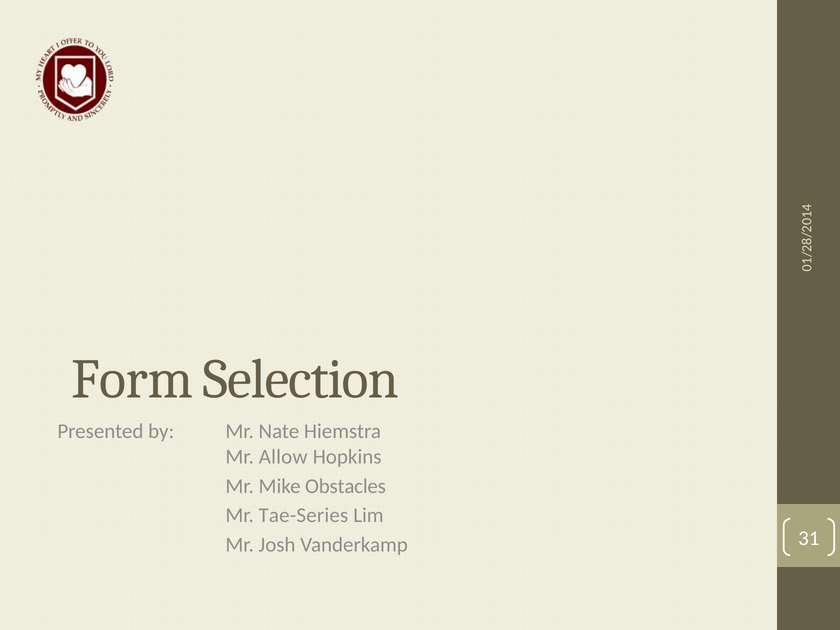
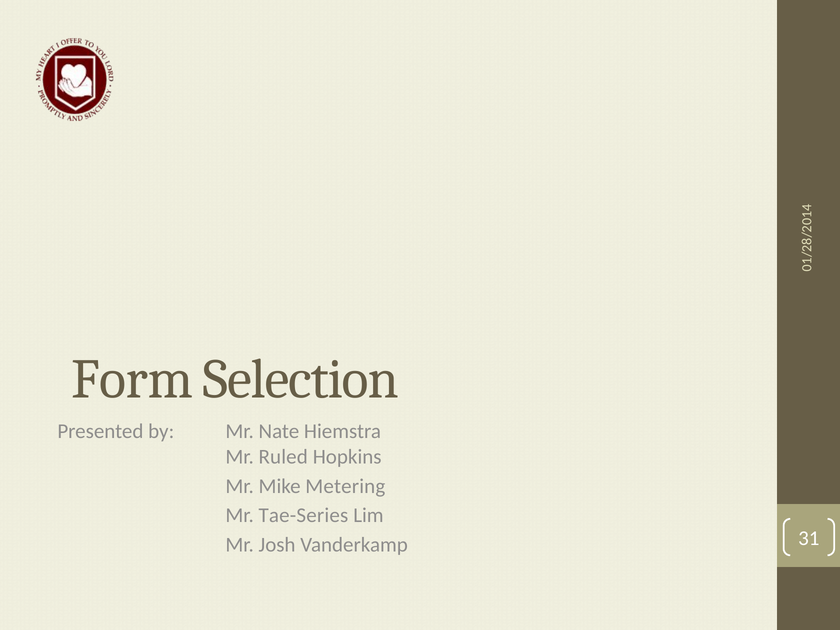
Allow: Allow -> Ruled (283, 457)
Obstacles: Obstacles -> Metering (345, 486)
